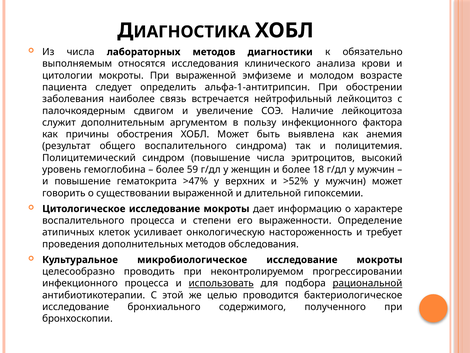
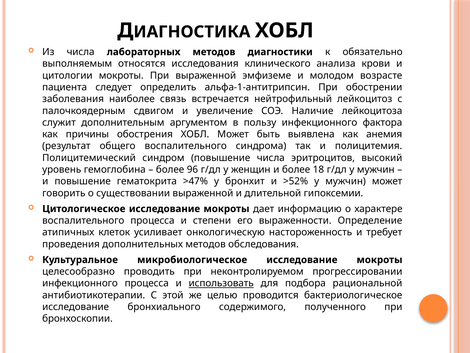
59: 59 -> 96 (192, 169)
верхних: верхних -> бронхит (245, 181)
рациональной underline: present -> none (367, 283)
